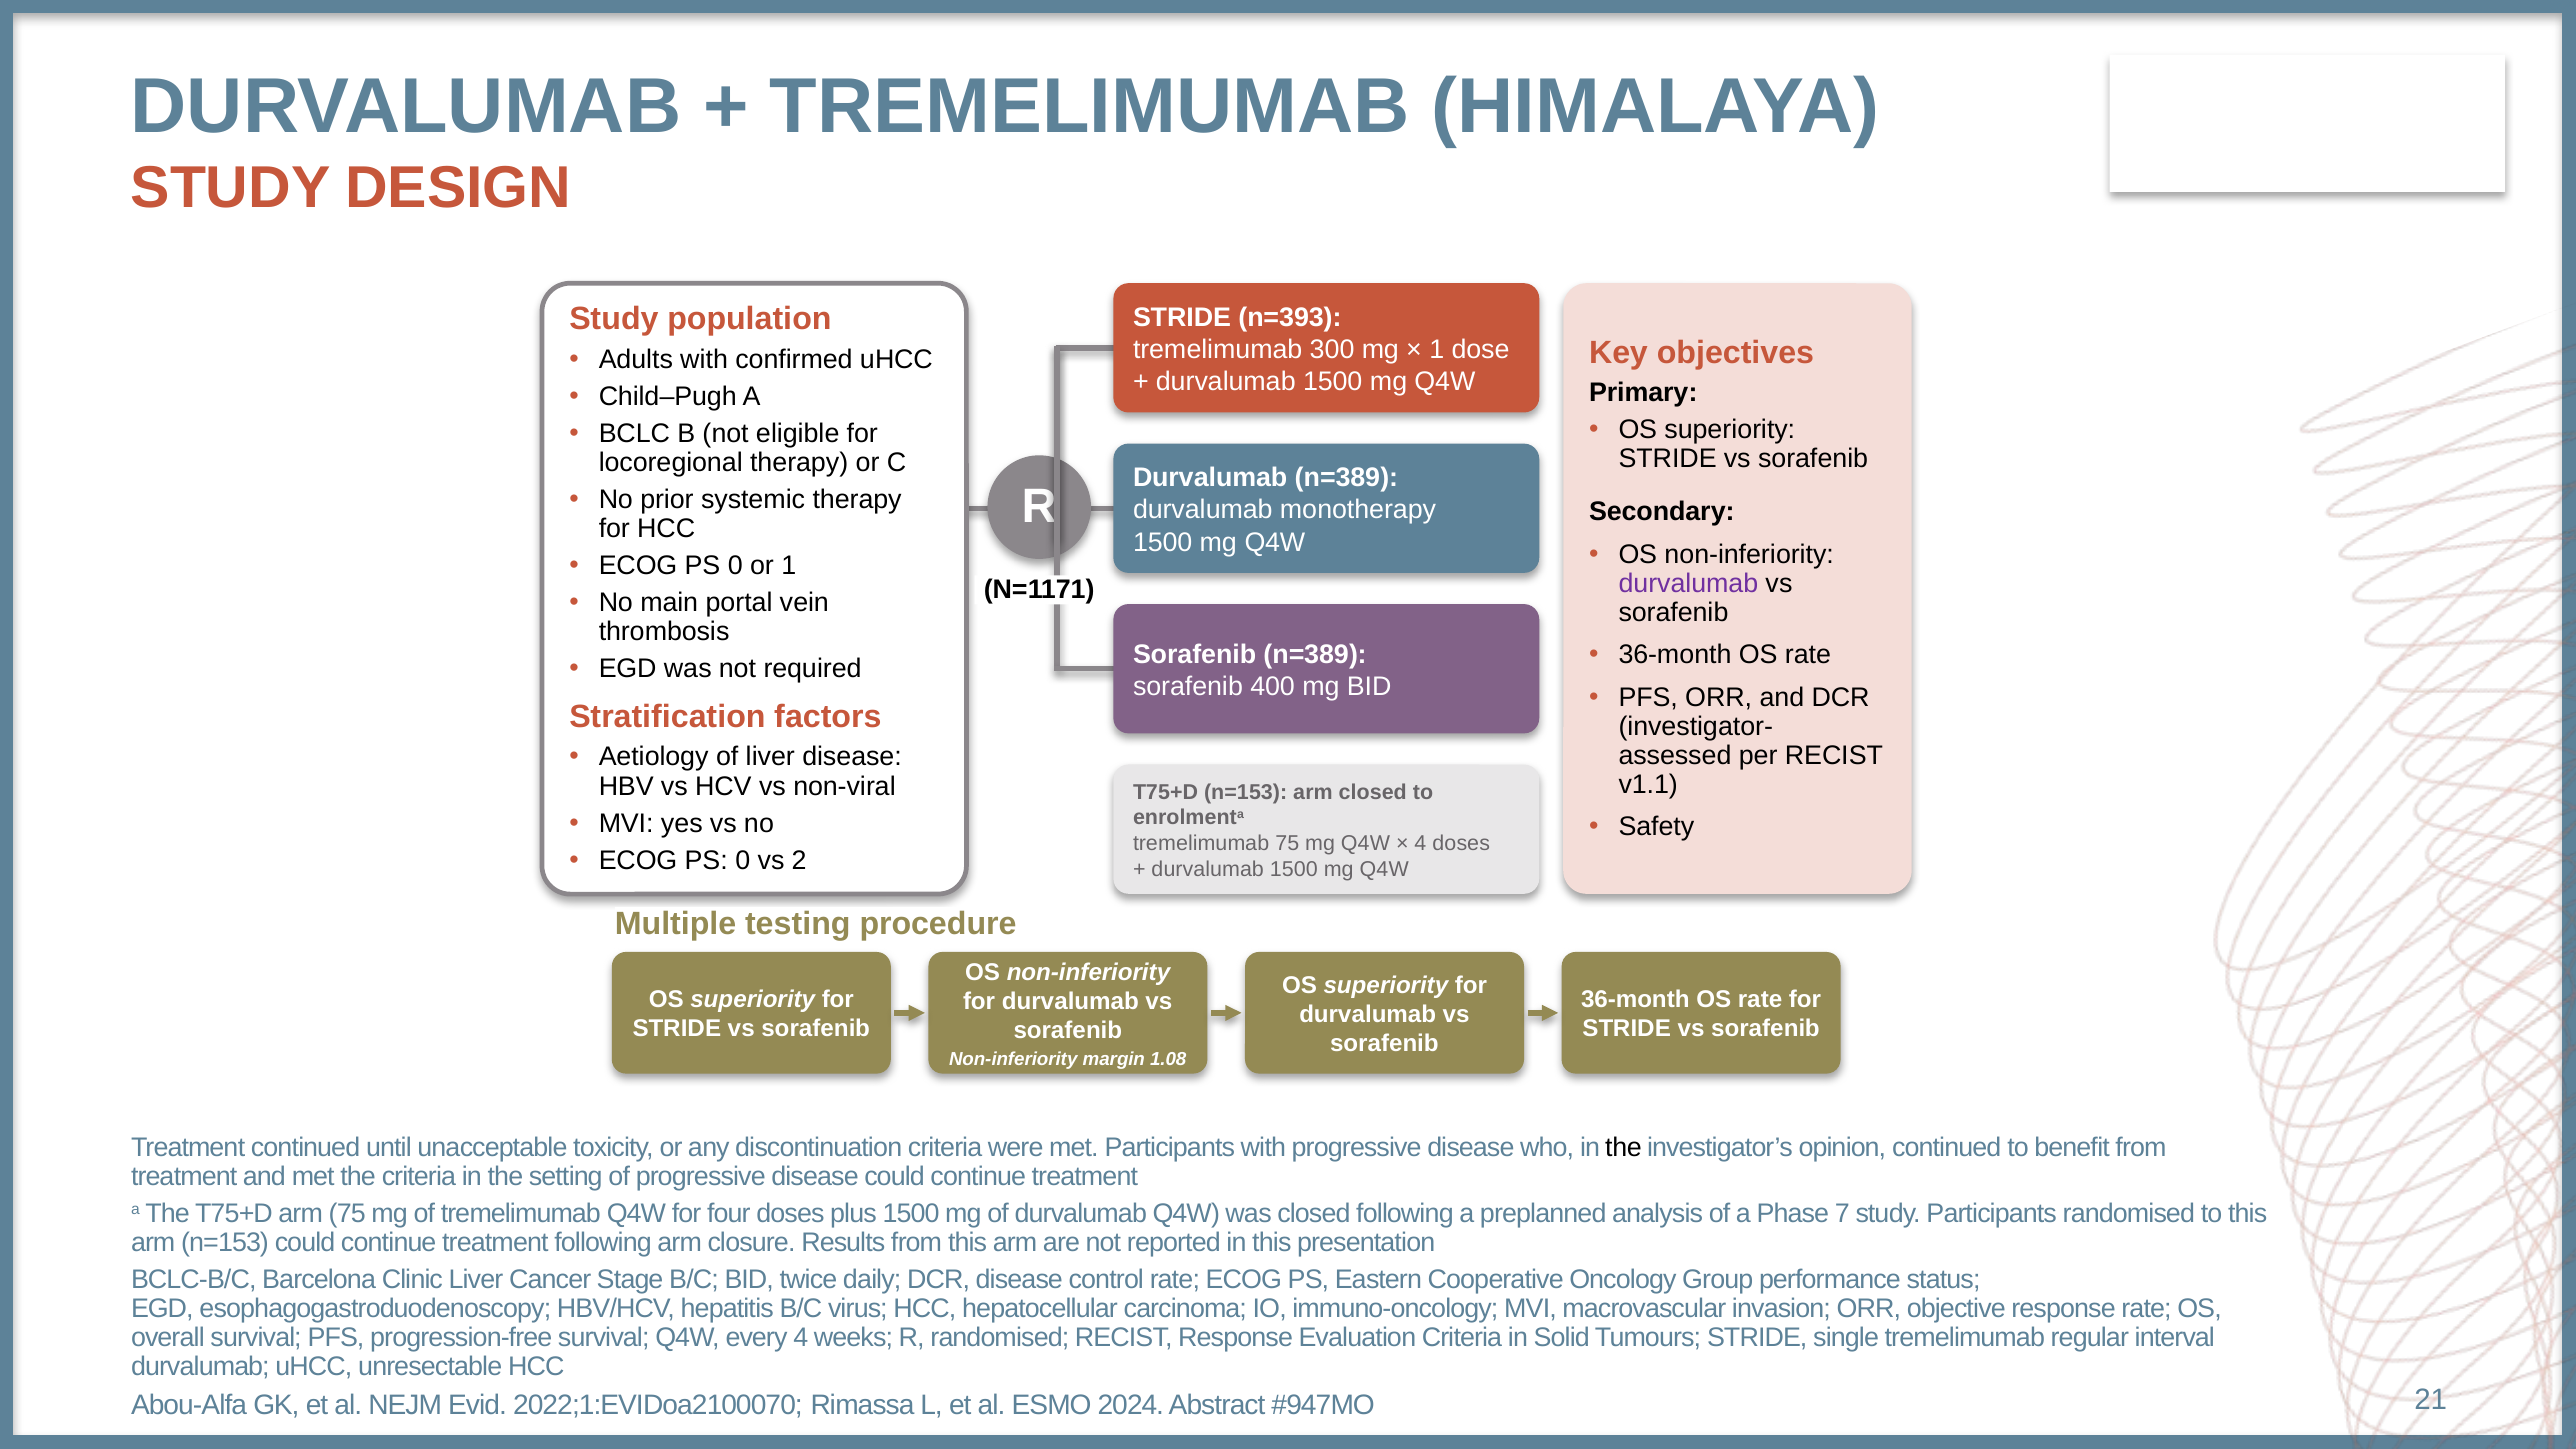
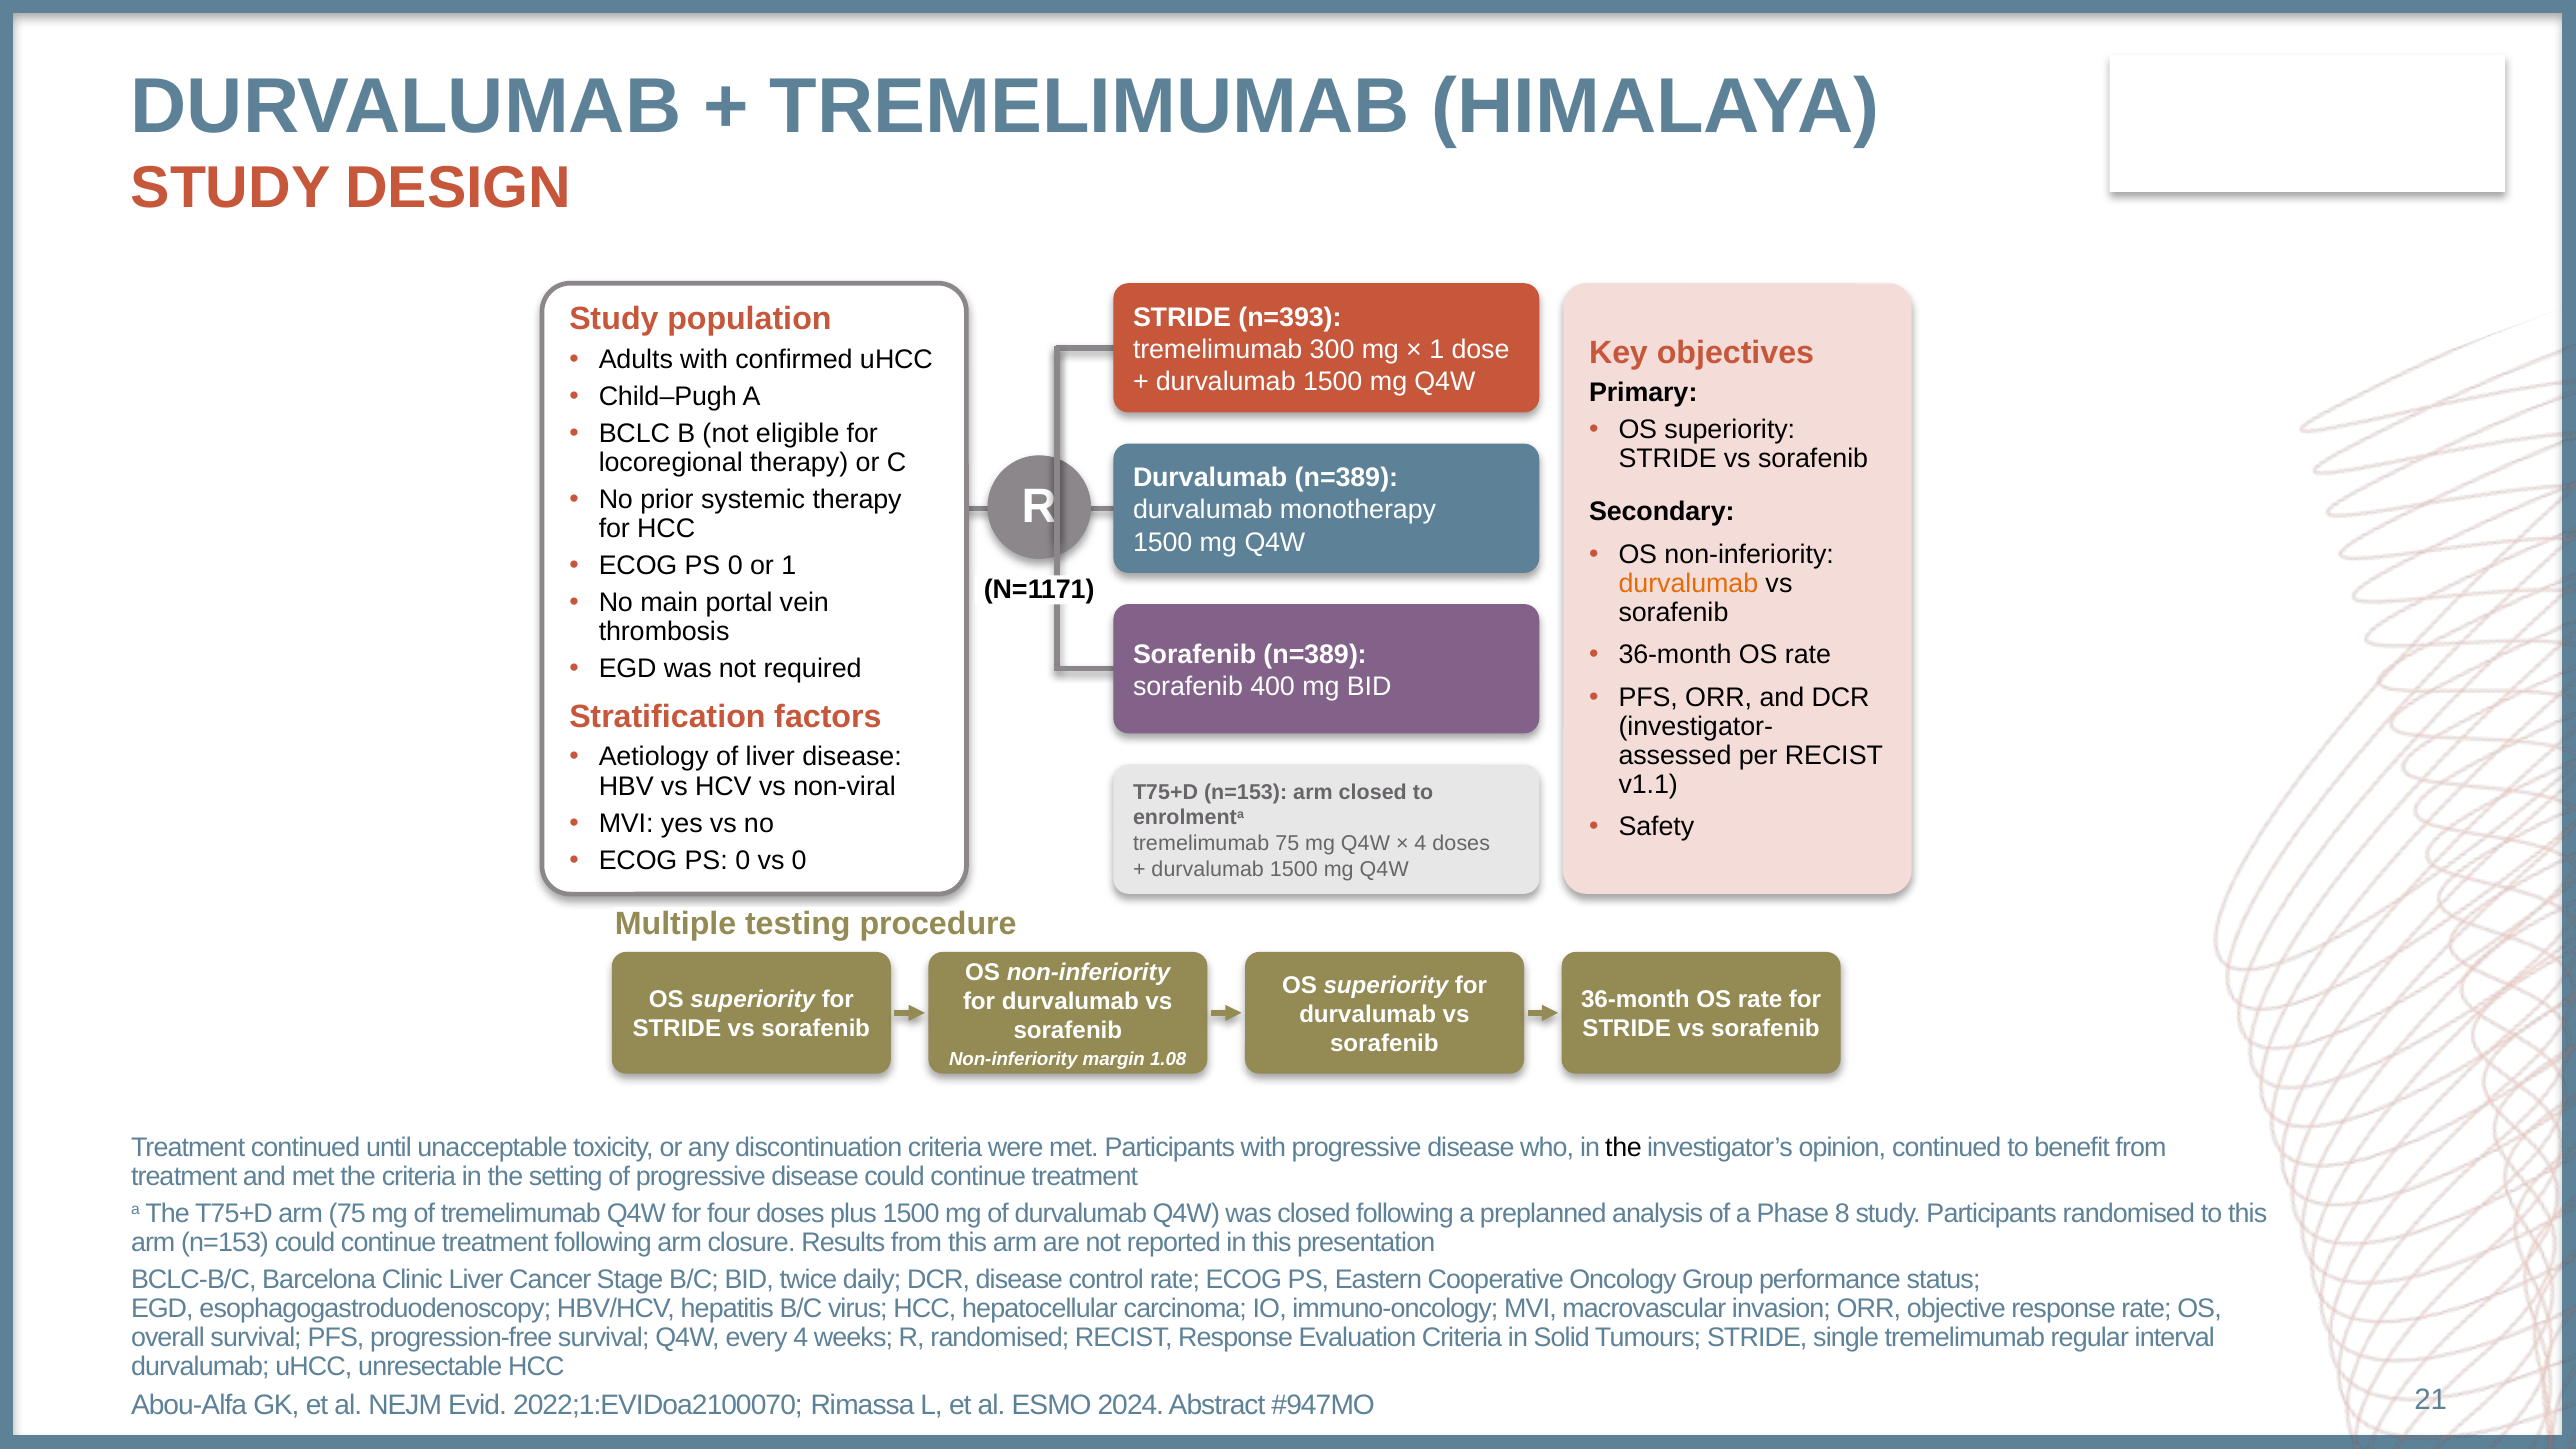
durvalumab colour: purple -> orange (1688, 583)
vs 2: 2 -> 0 (799, 860)
7: 7 -> 8 (1842, 1214)
